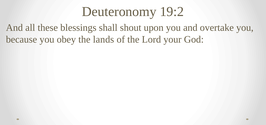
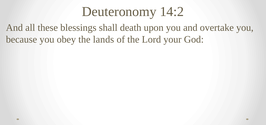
19:2: 19:2 -> 14:2 (172, 12)
shout: shout -> death (131, 28)
